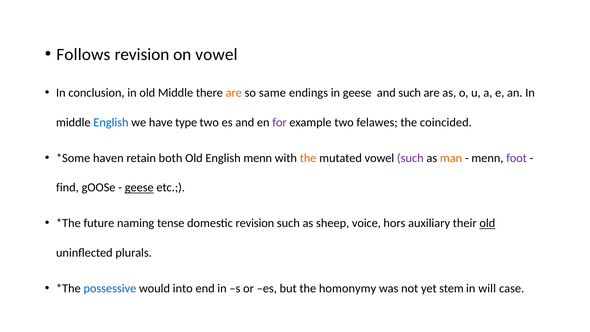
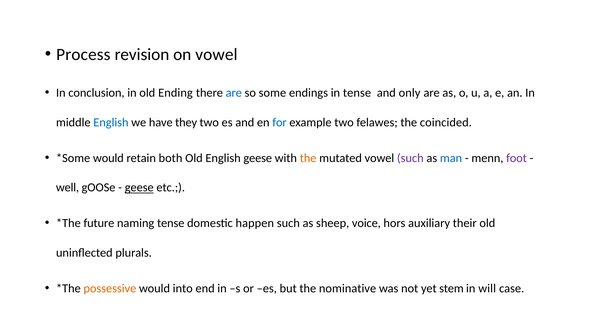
Follows: Follows -> Process (83, 54)
old Middle: Middle -> Ending (175, 93)
are colour: orange -> blue (234, 93)
same: same -> some (272, 93)
in geese: geese -> tense (357, 93)
and such: such -> only (410, 93)
type: type -> they (186, 122)
for colour: purple -> blue (280, 122)
haven: haven -> would (108, 158)
English menn: menn -> geese (258, 158)
man colour: orange -> blue (451, 158)
find: find -> well (68, 188)
domestic revision: revision -> happen (255, 223)
old underline: present -> none (487, 223)
possessive colour: blue -> orange (110, 288)
homonymy: homonymy -> nominative (348, 288)
